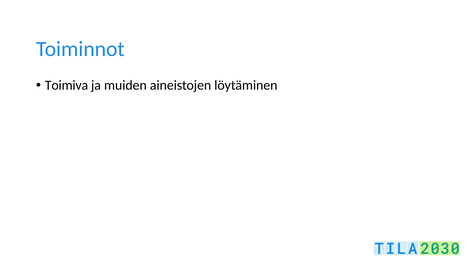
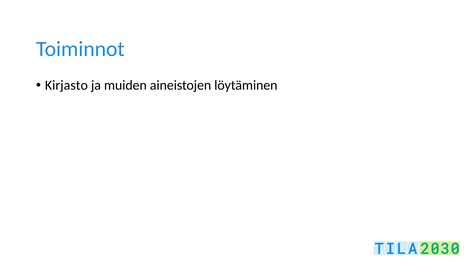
Toimiva: Toimiva -> Kirjasto (66, 85)
